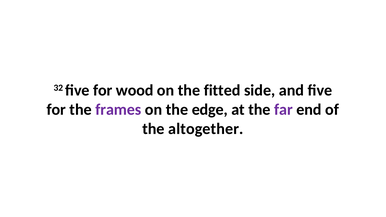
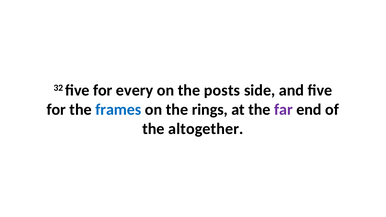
wood: wood -> every (135, 90)
fitted: fitted -> posts (222, 90)
frames colour: purple -> blue (118, 110)
edge: edge -> rings (210, 110)
